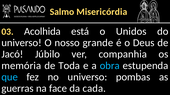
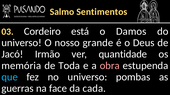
Misericórdia: Misericórdia -> Sentimentos (102, 12)
Acolhida: Acolhida -> Cordeiro (42, 32)
Unidos: Unidos -> Damos (131, 32)
Júbilo: Júbilo -> Irmão (47, 54)
companhia: companhia -> quantidade (123, 54)
obra colour: light blue -> pink (110, 66)
